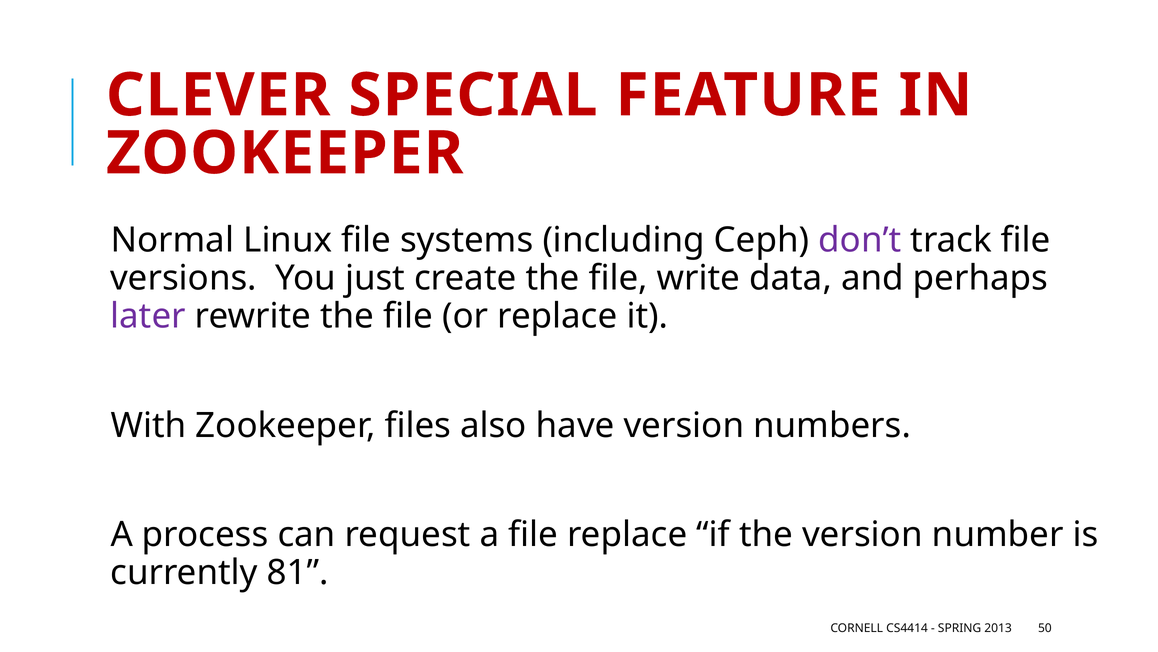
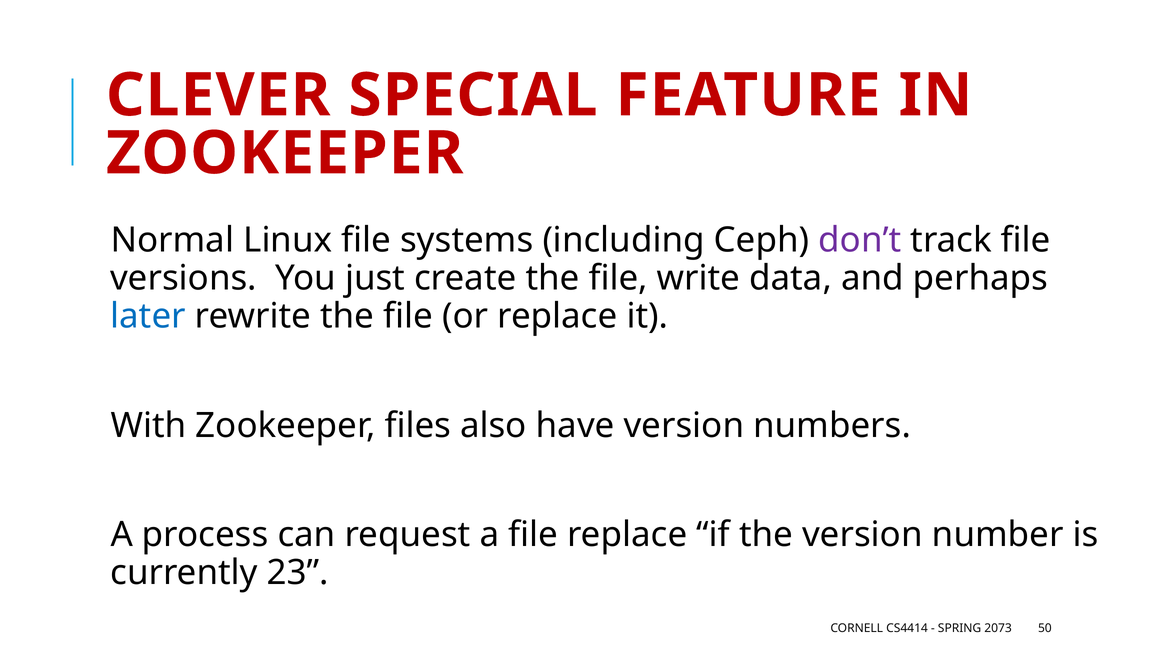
later colour: purple -> blue (148, 316)
81: 81 -> 23 (298, 572)
2013: 2013 -> 2073 (998, 627)
